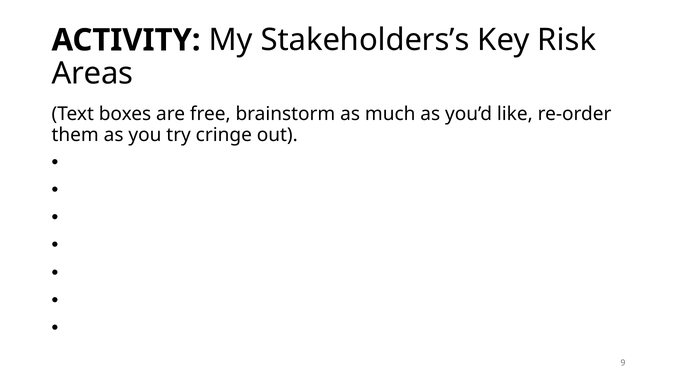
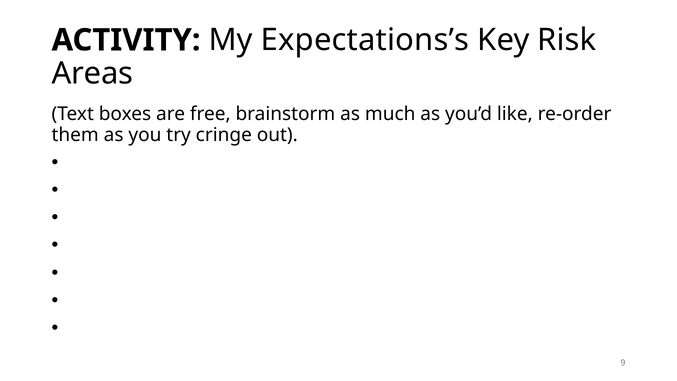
Stakeholders’s: Stakeholders’s -> Expectations’s (365, 40)
